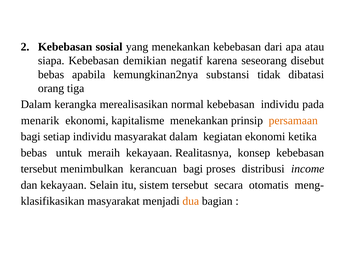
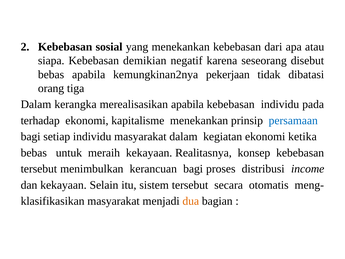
substansi: substansi -> pekerjaan (228, 74)
merealisasikan normal: normal -> apabila (187, 104)
menarik: menarik -> terhadap (40, 120)
persamaan colour: orange -> blue (293, 120)
